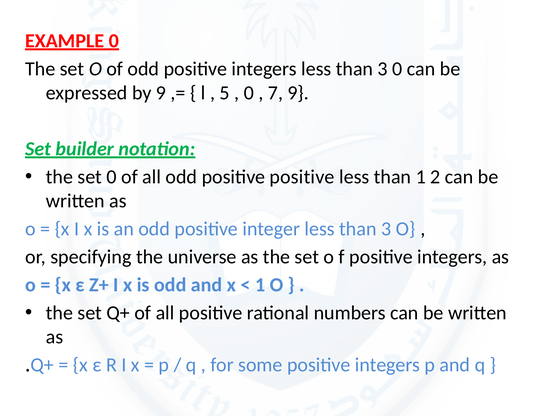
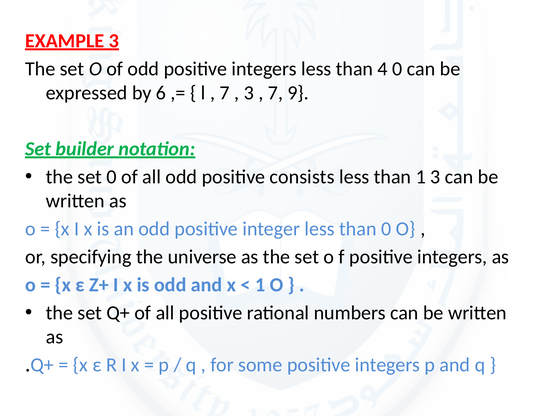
EXAMPLE 0: 0 -> 3 (114, 41)
integers less than 3: 3 -> 4 (383, 69)
by 9: 9 -> 6 (161, 93)
5: 5 -> 7 (225, 93)
0: 0 -> 3 (249, 93)
positive positive: positive -> consists (302, 177)
1 2: 2 -> 3 (435, 177)
integer less than 3: 3 -> 0 (386, 229)
